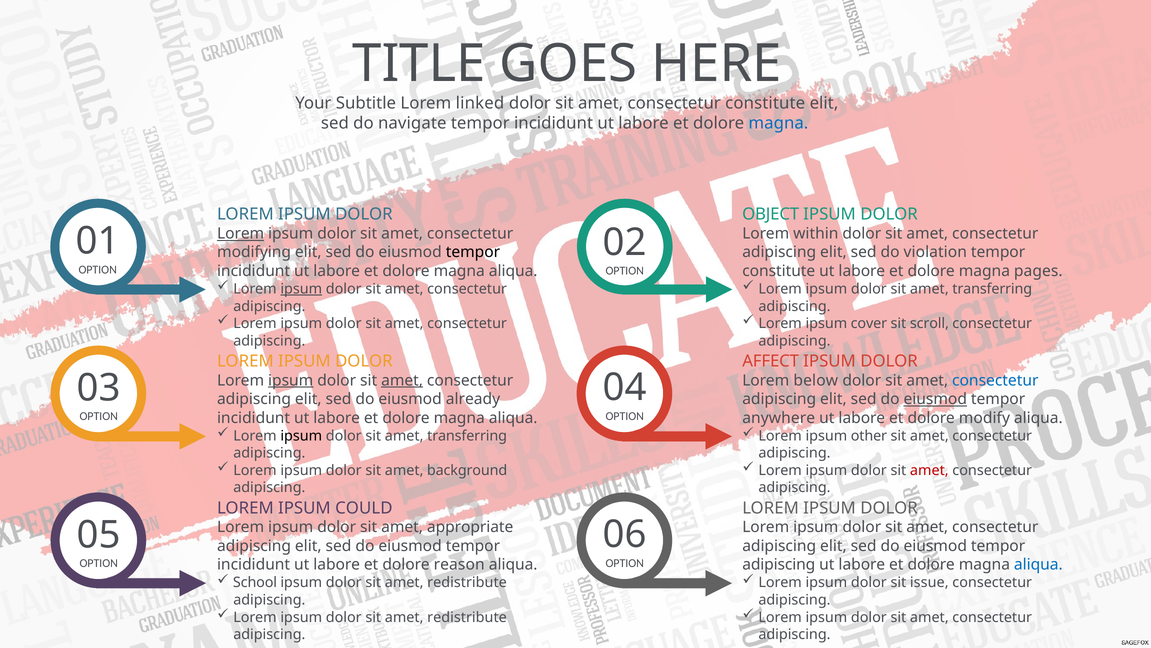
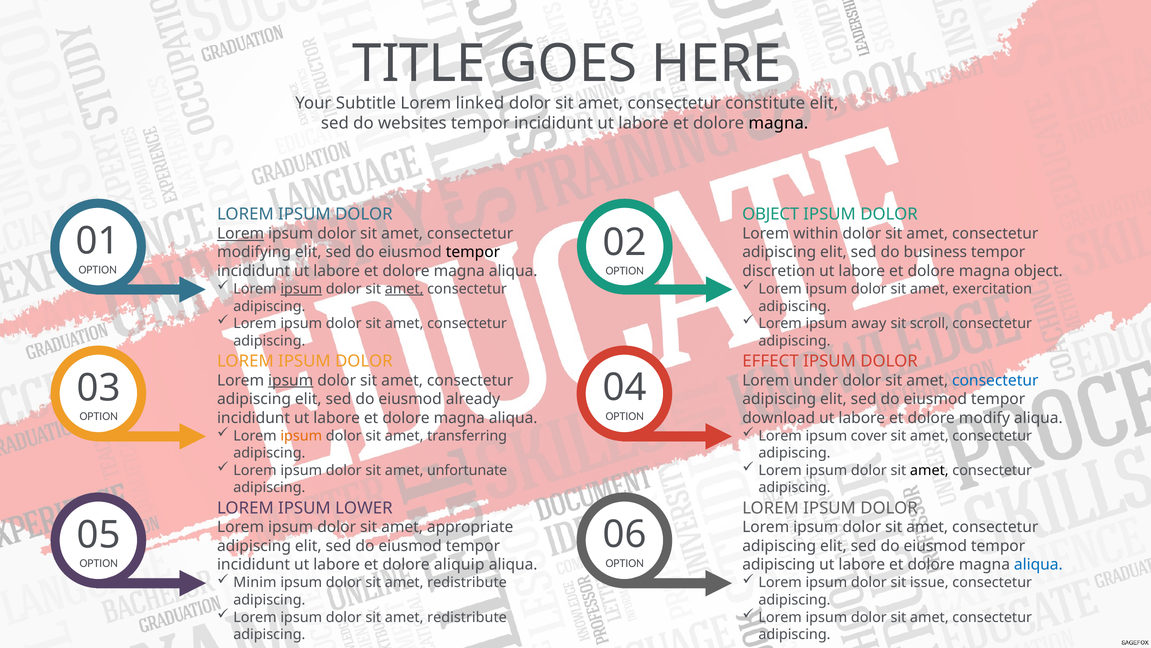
navigate: navigate -> websites (412, 123)
magna colour: blue -> black (778, 123)
violation: violation -> business (935, 252)
constitute: constitute -> discretion (779, 271)
magna pages: pages -> object (1038, 271)
amet underline: none -> present (404, 289)
transferring: transferring -> exercitation (992, 289)
cover: cover -> away (869, 323)
AFFECT: AFFECT -> EFFECT (771, 361)
amet underline: present -> none (402, 380)
below: below -> under (816, 380)
eiusmod underline: present -> none (935, 399)
anywhere: anywhere -> download (779, 418)
ipsum colour: black -> orange (301, 435)
other: other -> cover (869, 435)
background: background -> unfortunate (467, 470)
amet colour: red -> black (929, 470)
COULD: COULD -> LOWER (364, 508)
reason: reason -> aliquip (459, 564)
School: School -> Minim (255, 582)
